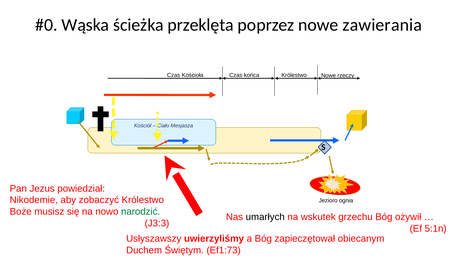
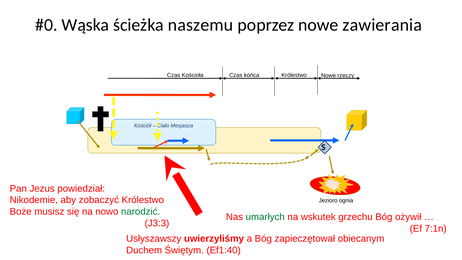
przeklęta: przeklęta -> naszemu (201, 25)
umarłych colour: black -> green (265, 217)
5:1n: 5:1n -> 7:1n (436, 229)
Ef1:73: Ef1:73 -> Ef1:40 (224, 250)
